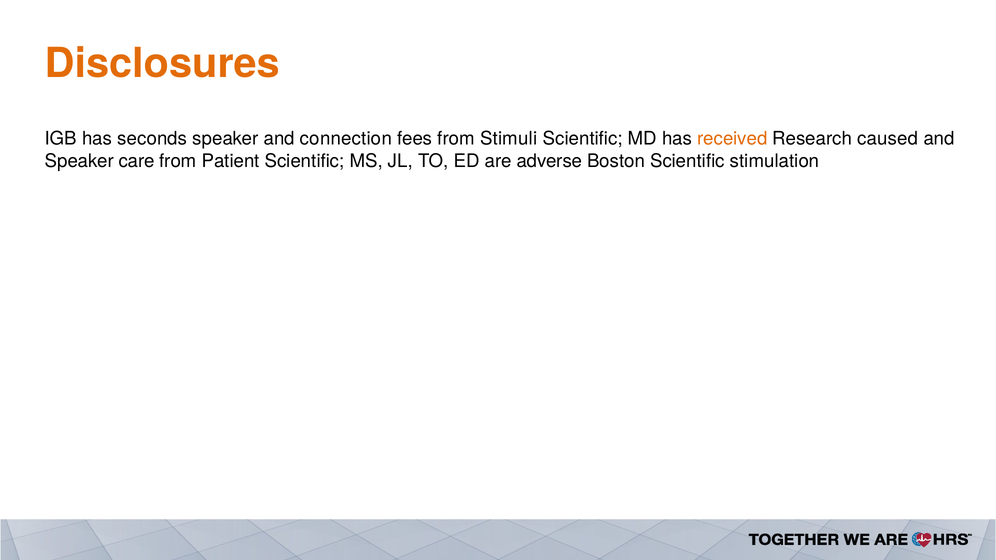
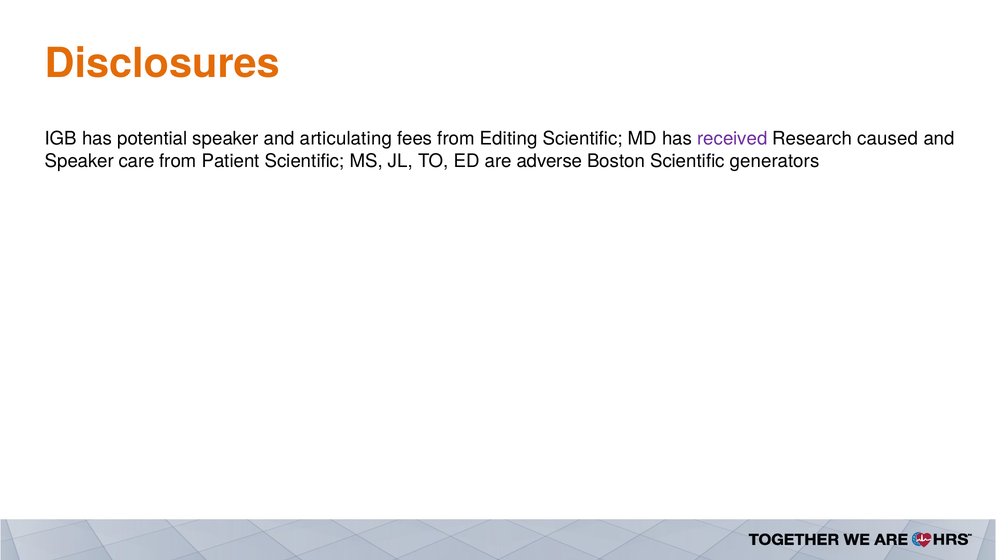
seconds: seconds -> potential (152, 139)
connection: connection -> articulating (346, 139)
Stimuli: Stimuli -> Editing (509, 139)
received colour: orange -> purple (732, 139)
stimulation: stimulation -> generators (775, 161)
